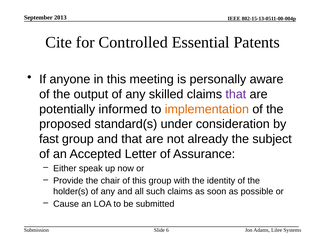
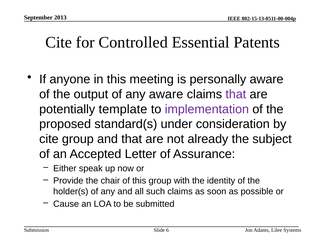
any skilled: skilled -> aware (166, 94)
informed: informed -> template (123, 109)
implementation colour: orange -> purple (207, 109)
fast: fast -> cite (49, 139)
